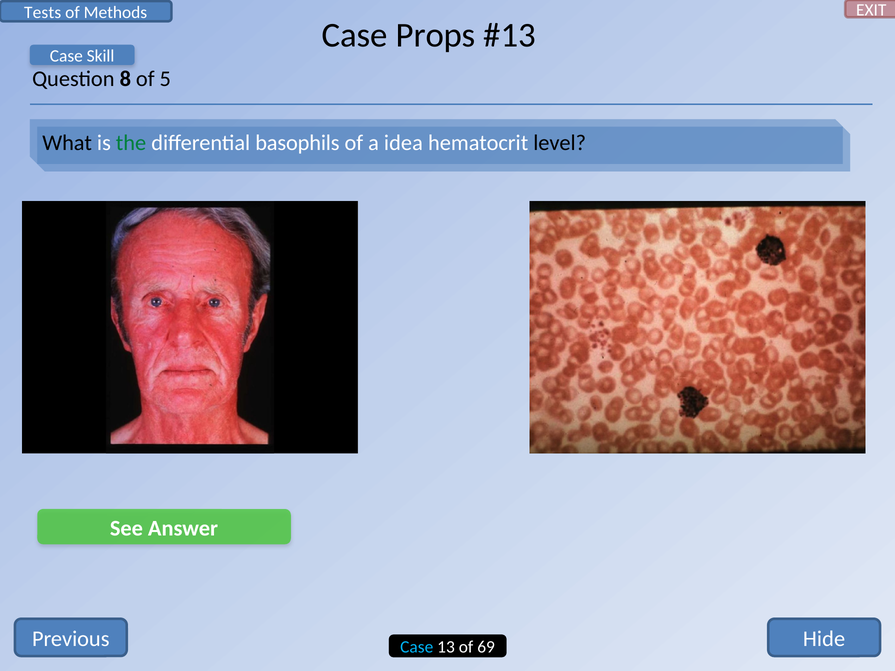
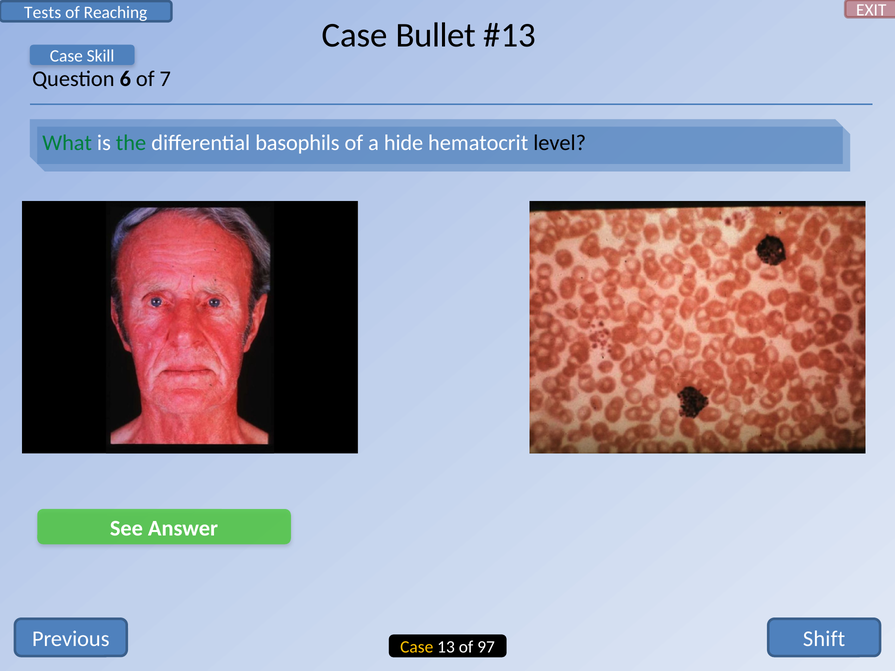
Methods: Methods -> Reaching (115, 12)
Props: Props -> Bullet (436, 35)
8: 8 -> 6 (125, 79)
5: 5 -> 7 (165, 79)
What colour: black -> green (67, 143)
idea: idea -> hide (404, 143)
Hide: Hide -> Shift (824, 639)
Case colour: light blue -> yellow (417, 647)
69: 69 -> 97 (486, 647)
